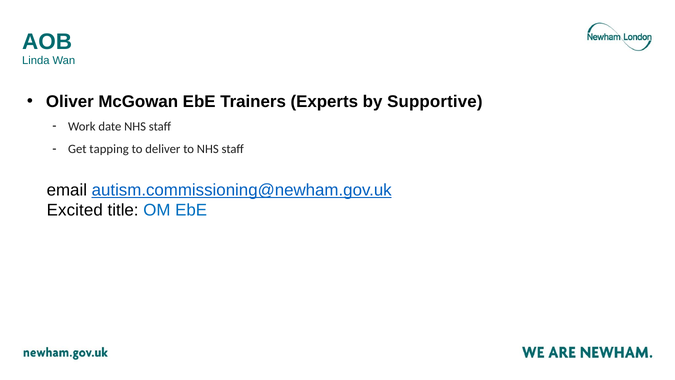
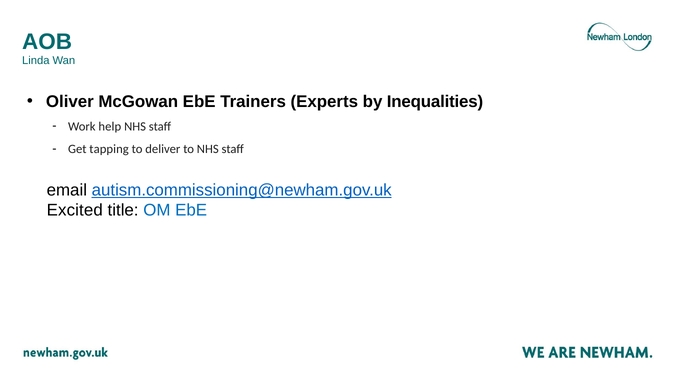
Supportive: Supportive -> Inequalities (435, 101)
date: date -> help (110, 126)
